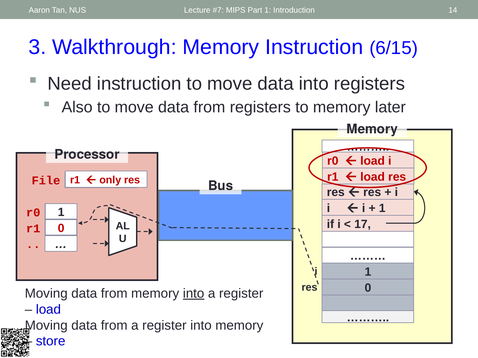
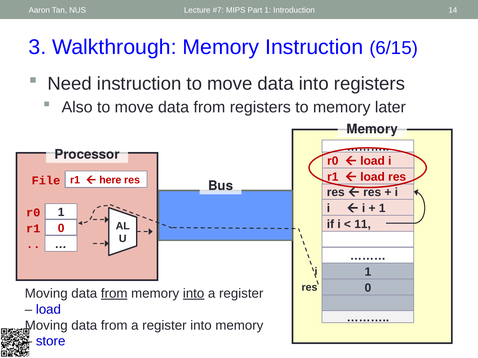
only: only -> here (110, 180)
17: 17 -> 11 (363, 224)
from underline: none -> present (114, 294)
